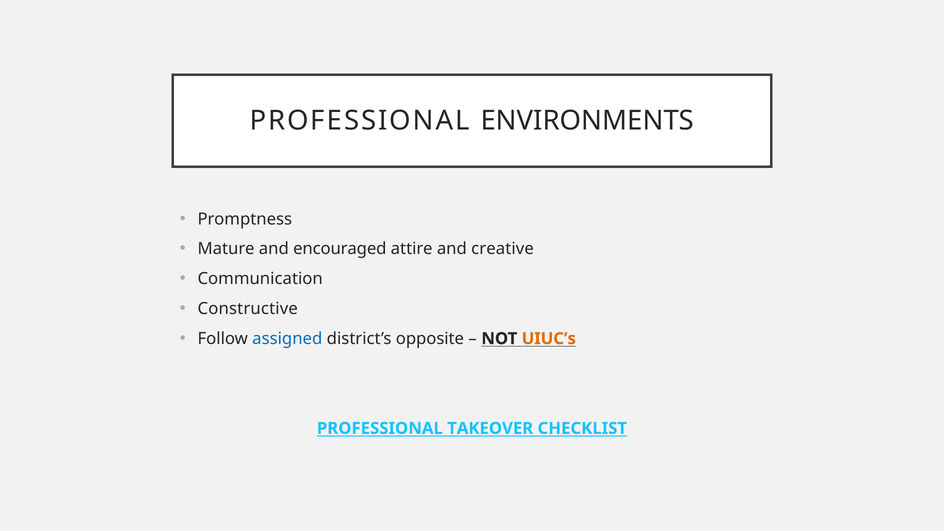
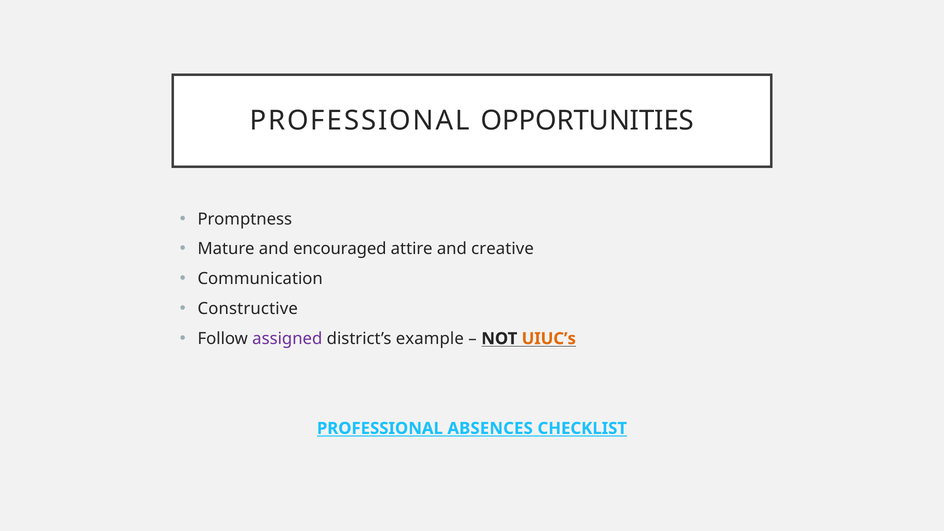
ENVIRONMENTS: ENVIRONMENTS -> OPPORTUNITIES (587, 121)
assigned colour: blue -> purple (287, 339)
opposite: opposite -> example (430, 339)
TAKEOVER: TAKEOVER -> ABSENCES (490, 428)
